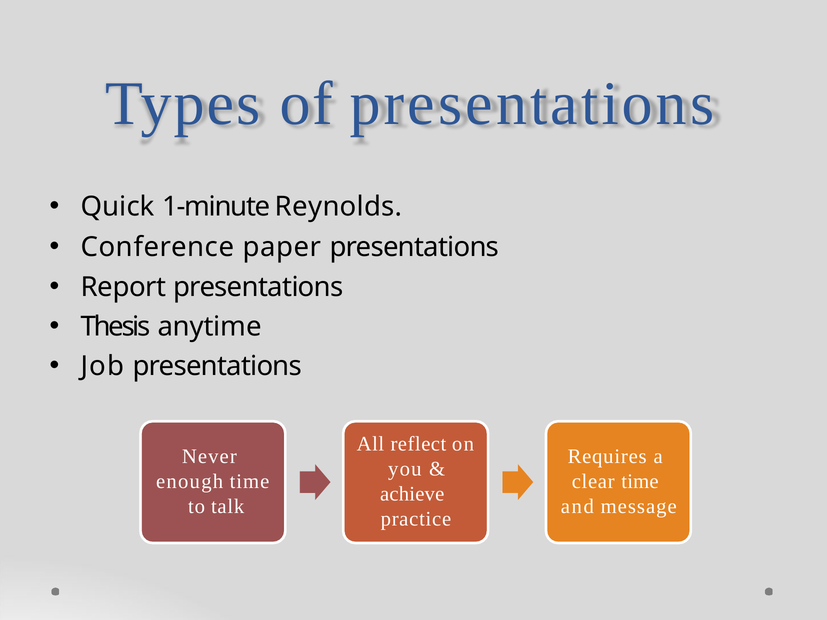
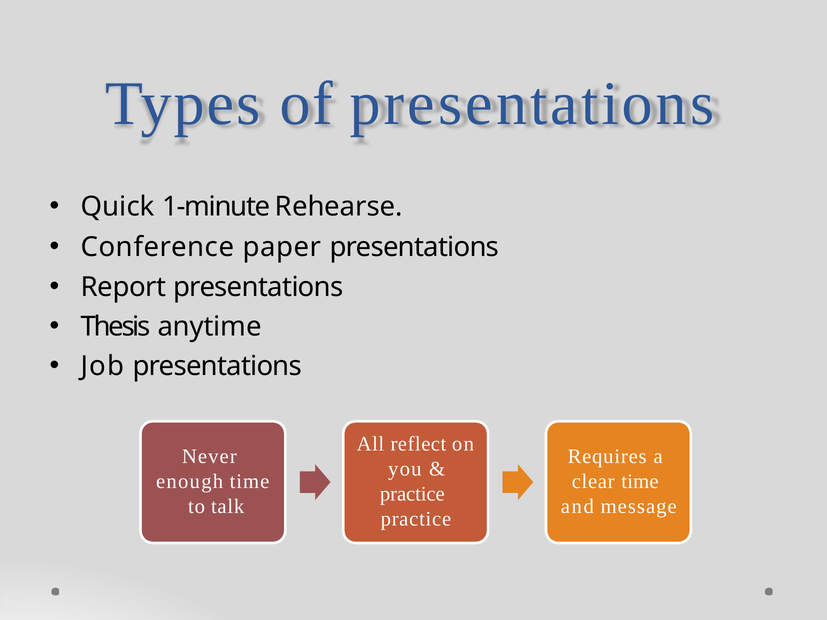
Reynolds: Reynolds -> Rehearse (339, 207)
achieve: achieve -> practice (412, 494)
